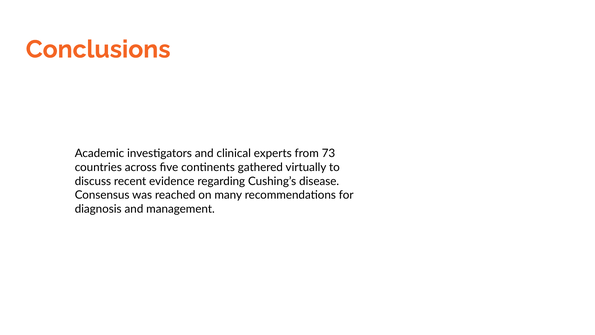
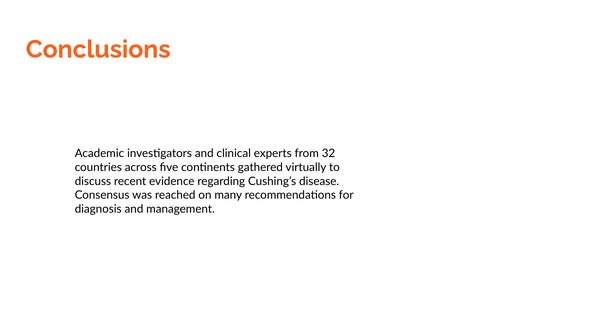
73: 73 -> 32 (328, 153)
